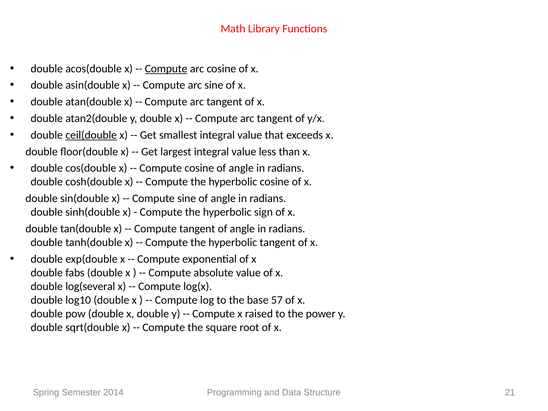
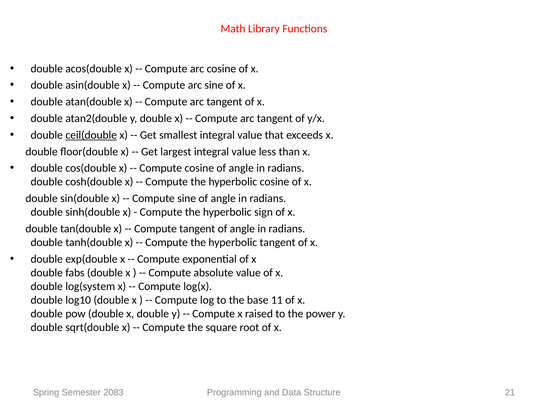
Compute underline: present -> none (166, 69)
log(several: log(several -> log(system (90, 286)
57: 57 -> 11 (277, 300)
2014: 2014 -> 2083 (113, 392)
